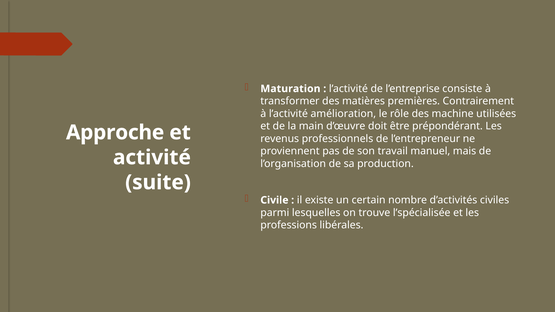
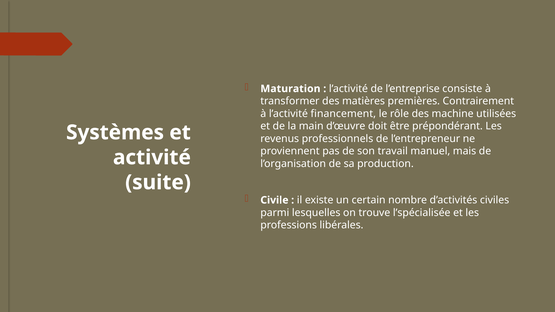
amélioration: amélioration -> financement (343, 114)
Approche: Approche -> Systèmes (115, 133)
